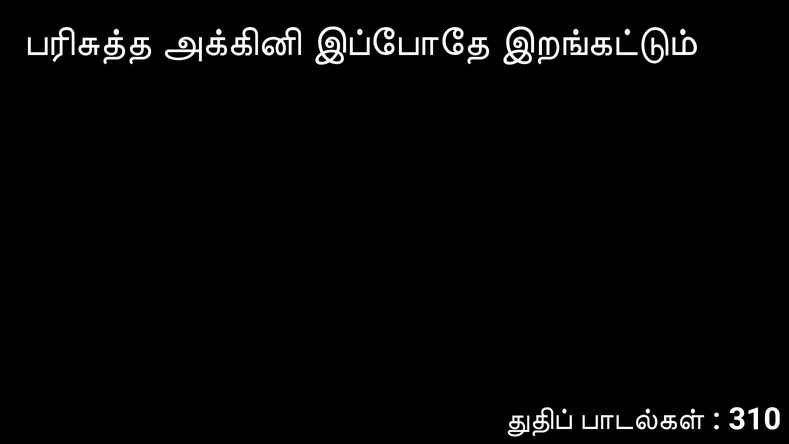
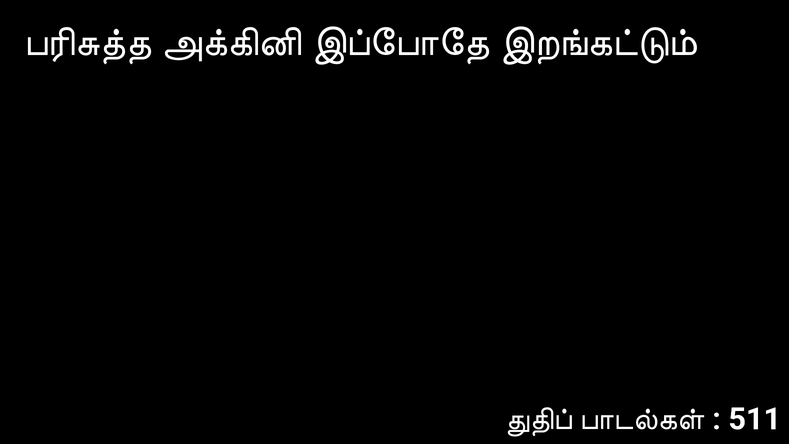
310: 310 -> 511 (755, 419)
